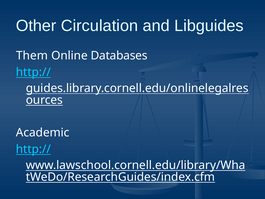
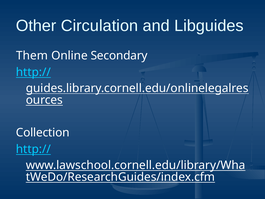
Databases: Databases -> Secondary (119, 56)
Academic: Academic -> Collection (43, 132)
